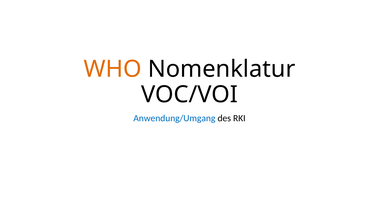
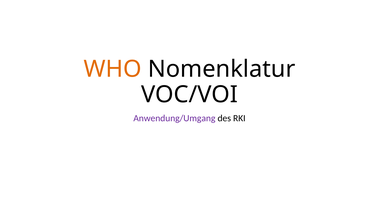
Anwendung/Umgang colour: blue -> purple (174, 118)
